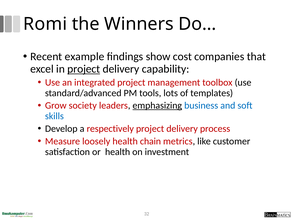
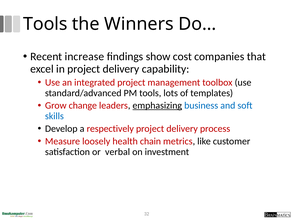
Romi: Romi -> Tools (45, 24)
example: example -> increase (84, 57)
project underline: present -> none (84, 69)
society: society -> change (83, 105)
or health: health -> verbal (118, 152)
